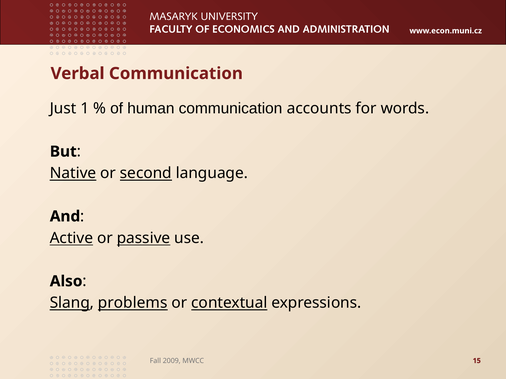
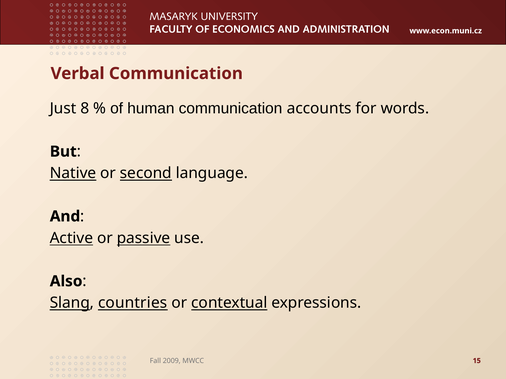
1: 1 -> 8 (85, 108)
problems: problems -> countries (133, 303)
